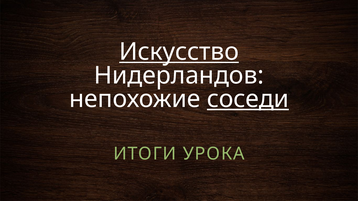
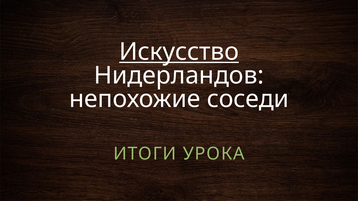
соседи underline: present -> none (248, 99)
